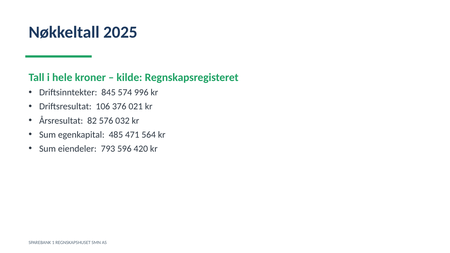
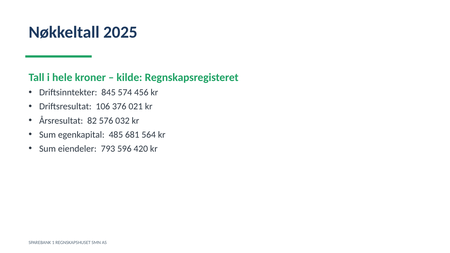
996: 996 -> 456 (141, 93)
471: 471 -> 681 (132, 135)
